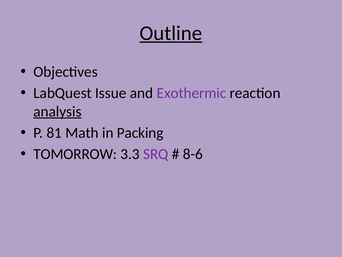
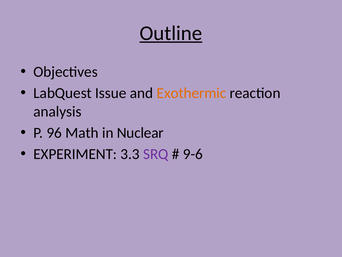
Exothermic colour: purple -> orange (191, 93)
analysis underline: present -> none (57, 111)
81: 81 -> 96 (54, 133)
Packing: Packing -> Nuclear (140, 133)
TOMORROW: TOMORROW -> EXPERIMENT (75, 154)
8-6: 8-6 -> 9-6 (193, 154)
